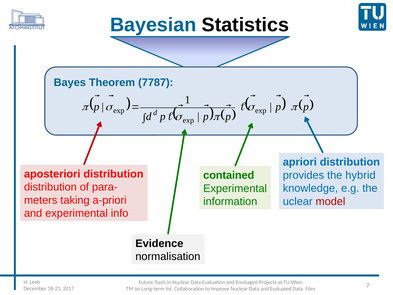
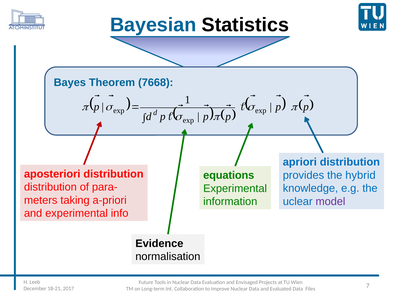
7787: 7787 -> 7668 (156, 82)
contained: contained -> equations (229, 175)
model colour: red -> purple (330, 201)
